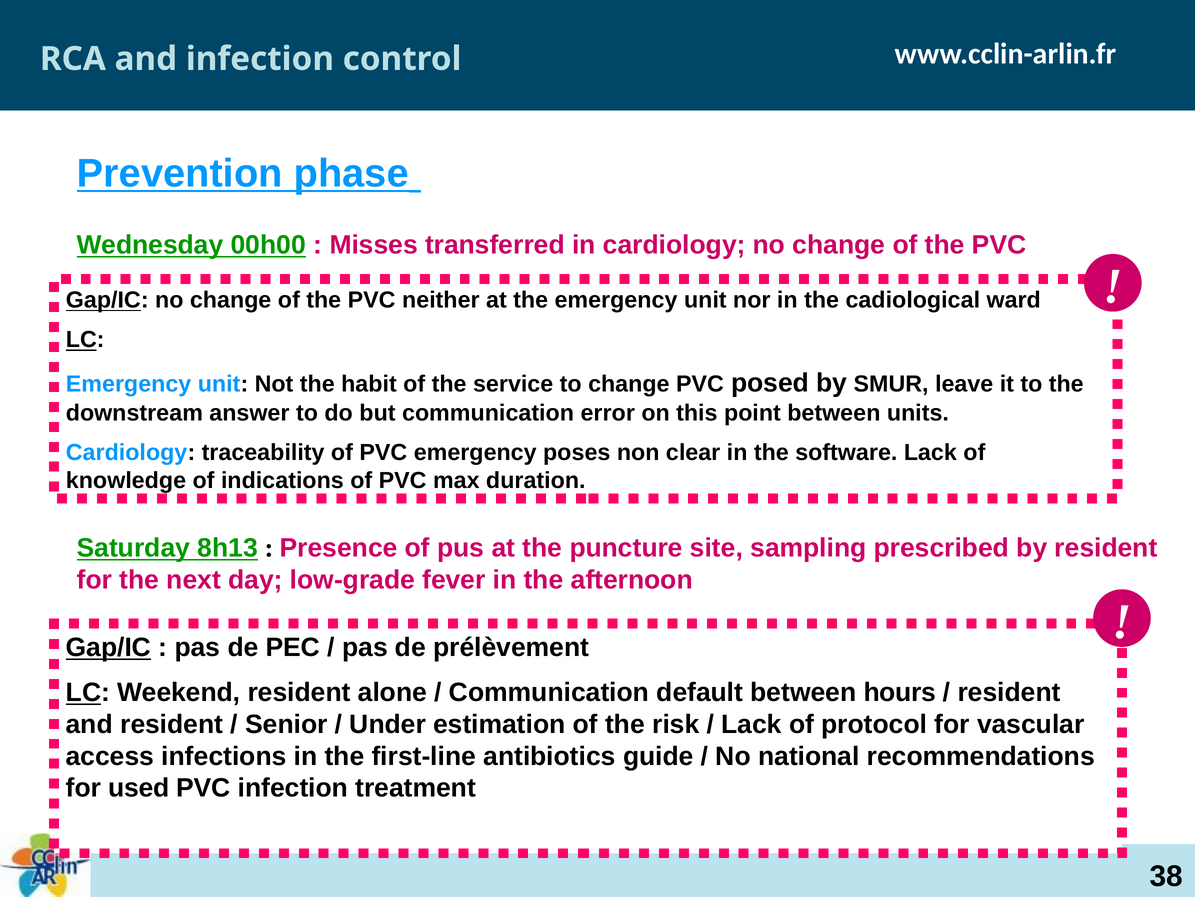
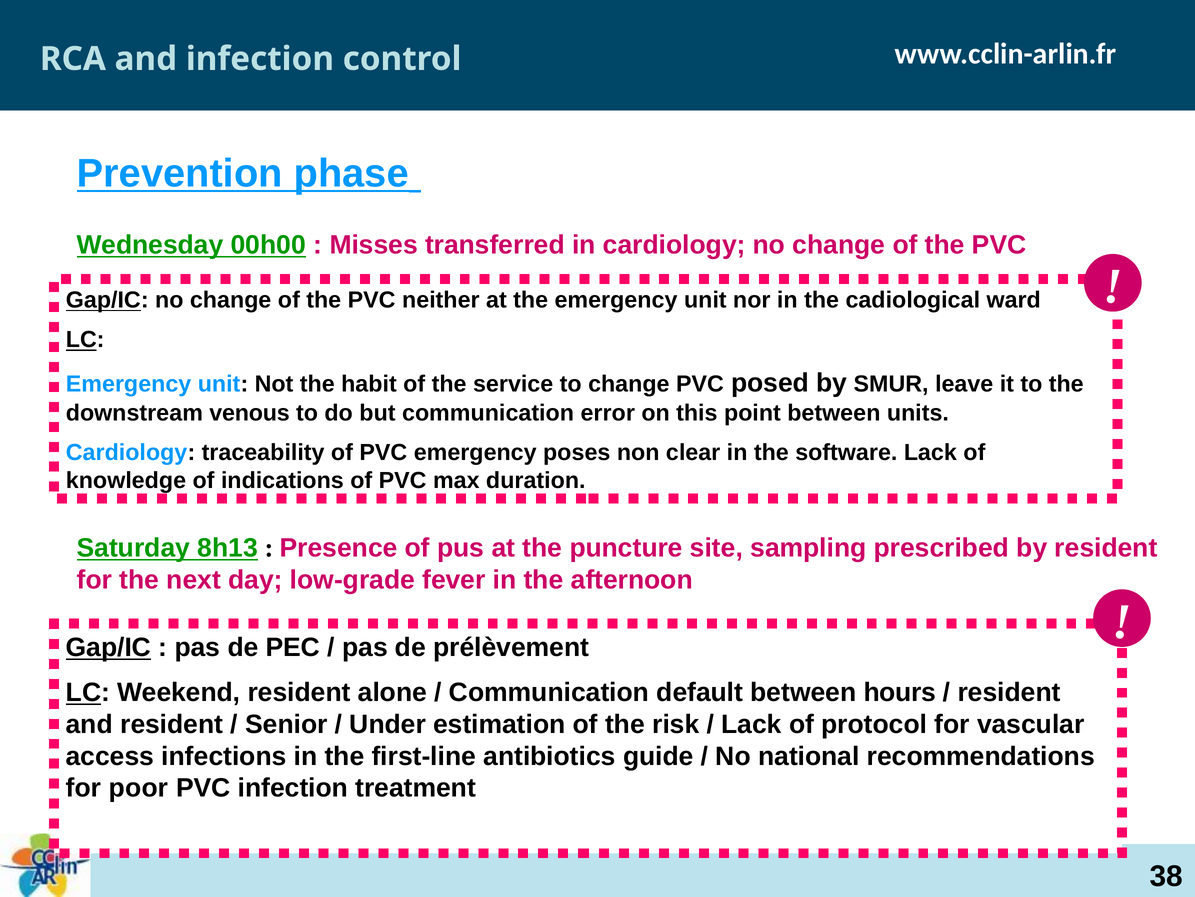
answer: answer -> venous (250, 413)
used: used -> poor (138, 788)
